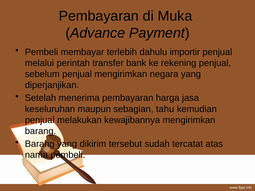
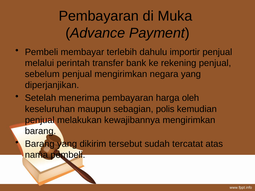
jasa: jasa -> oleh (190, 98)
tahu: tahu -> polis (165, 109)
